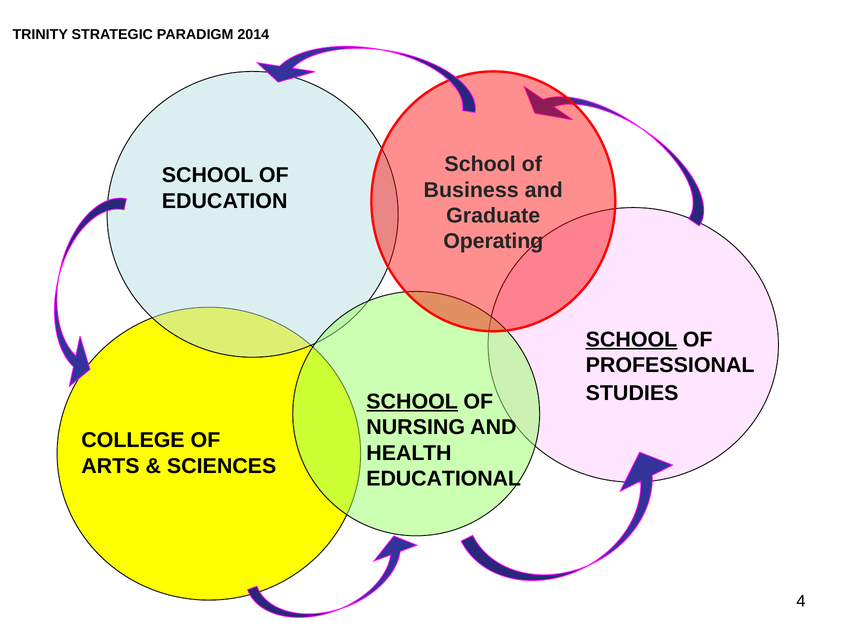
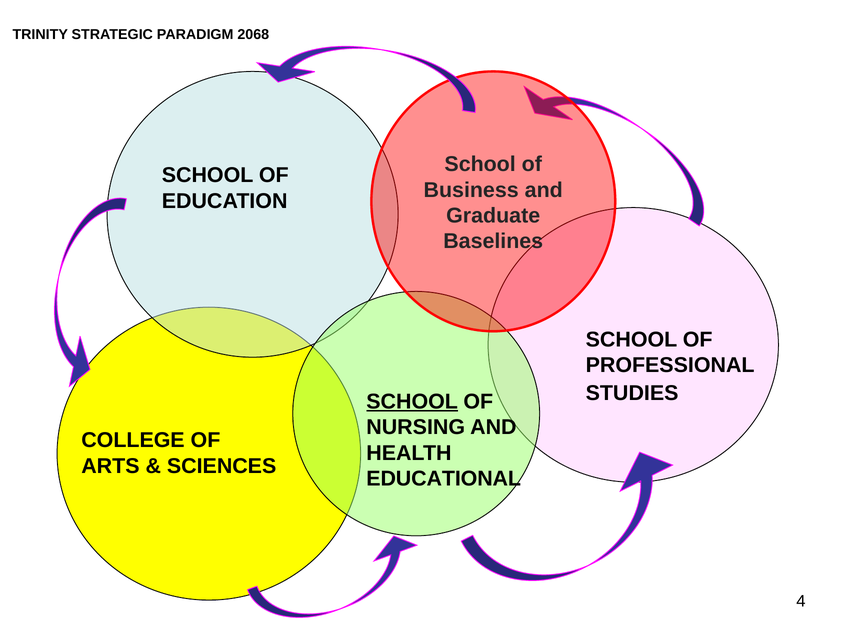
2014: 2014 -> 2068 (253, 34)
Operating: Operating -> Baselines (493, 241)
SCHOOL underline: present -> none (631, 339)
